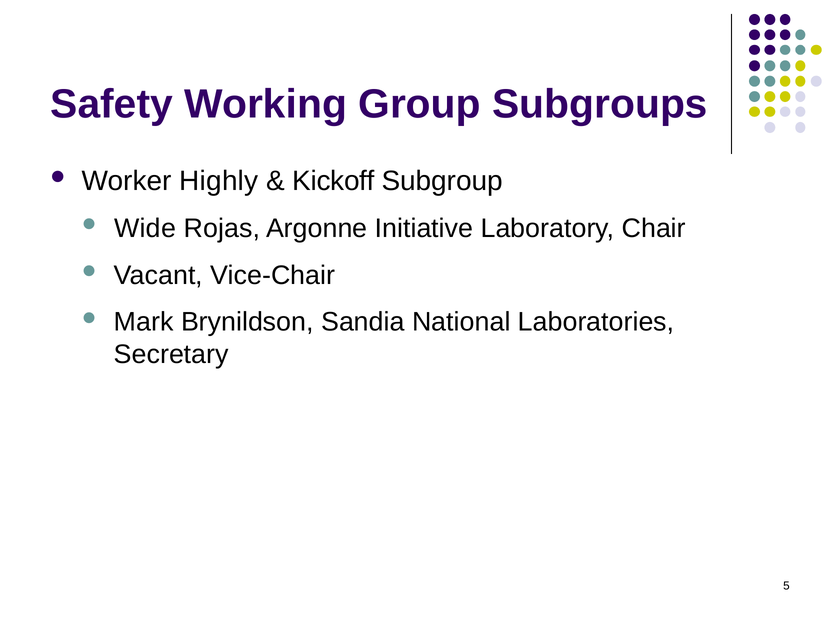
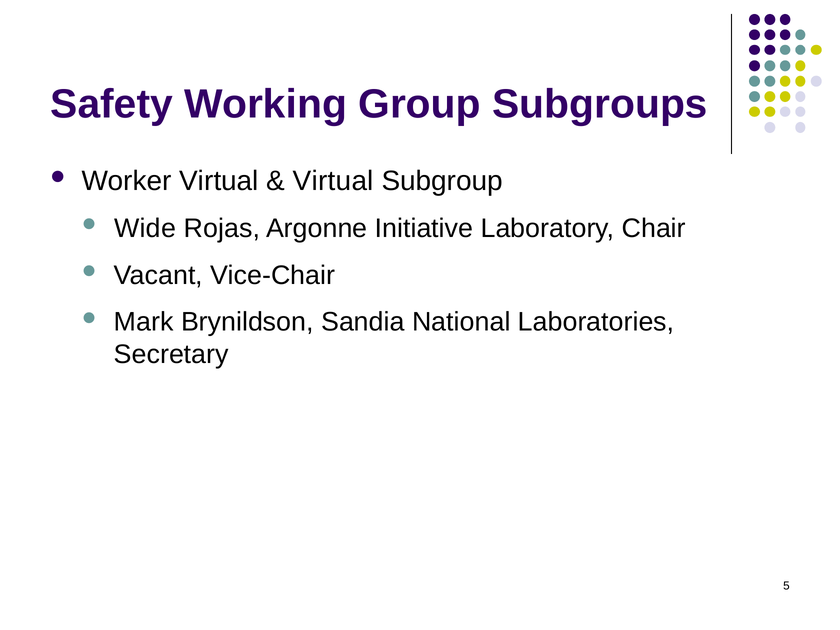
Worker Highly: Highly -> Virtual (219, 181)
Kickoff: Kickoff -> Virtual (333, 181)
